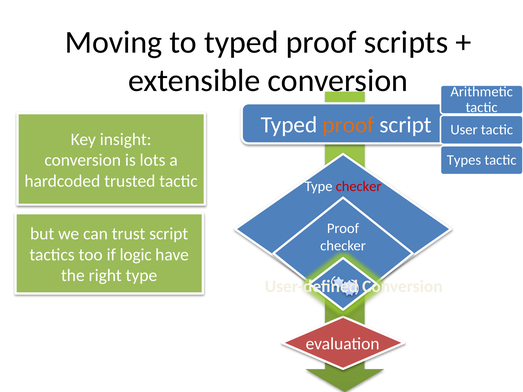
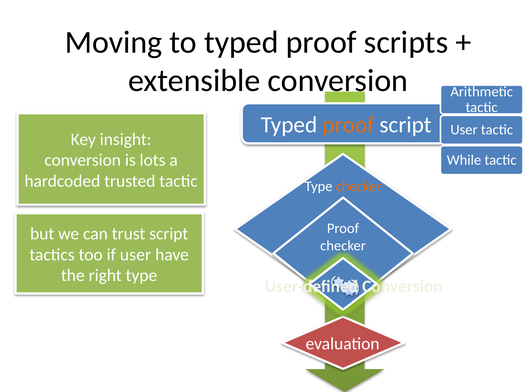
Types: Types -> While (464, 160)
checker colour: red -> orange (359, 187)
if logic: logic -> user (135, 255)
